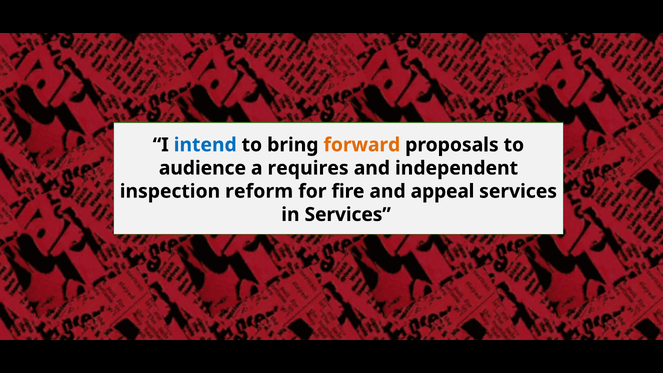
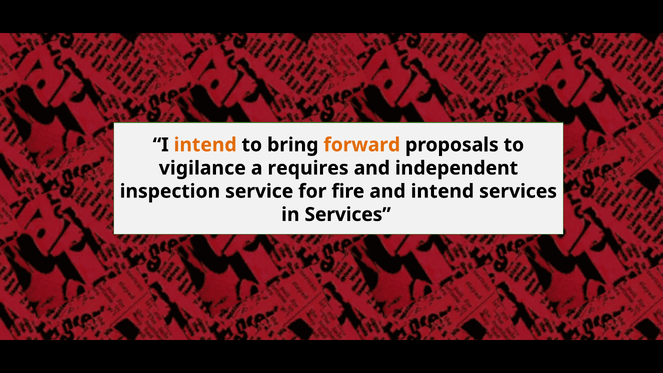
intend colour: blue -> orange (205, 145)
audience: audience -> vigilance (202, 168)
reform: reform -> service (259, 191)
and appeal: appeal -> intend (442, 191)
